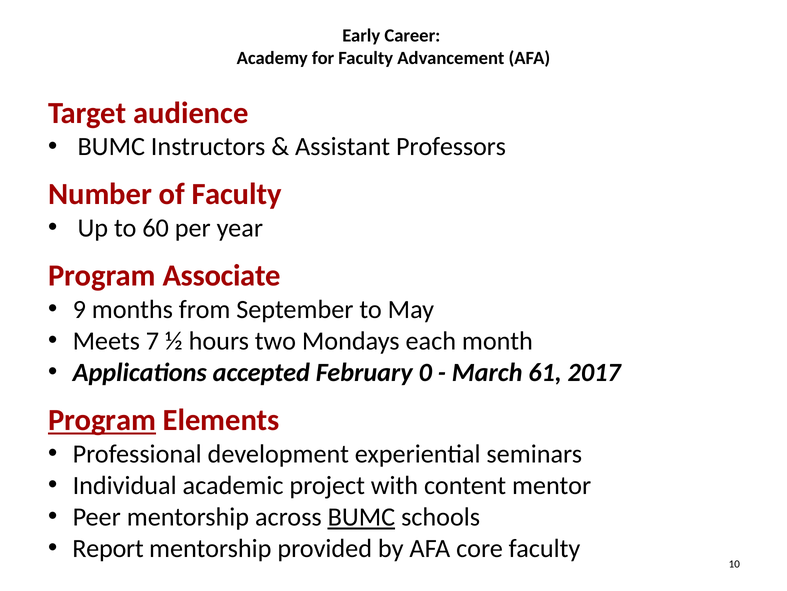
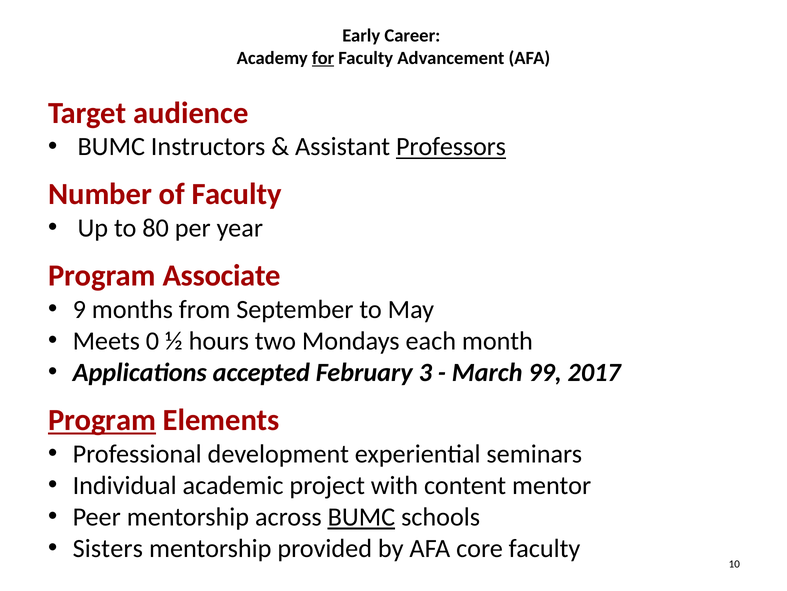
for underline: none -> present (323, 58)
Professors underline: none -> present (451, 147)
60: 60 -> 80 (156, 228)
7: 7 -> 0 (152, 341)
0: 0 -> 3 (425, 372)
61: 61 -> 99 (545, 372)
Report: Report -> Sisters (108, 548)
